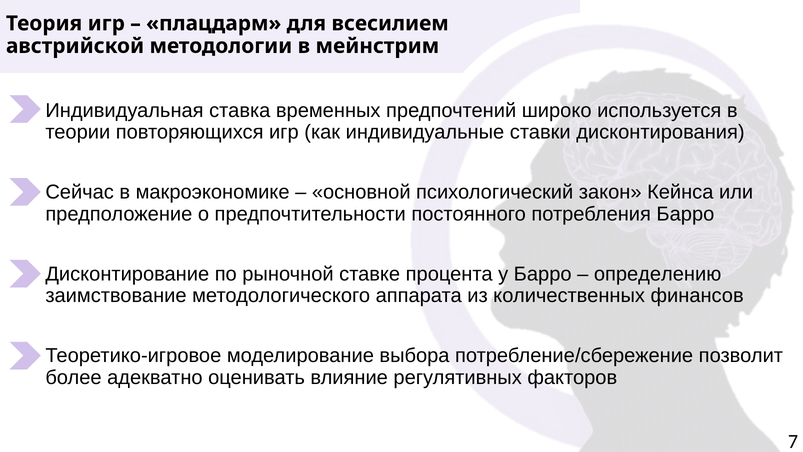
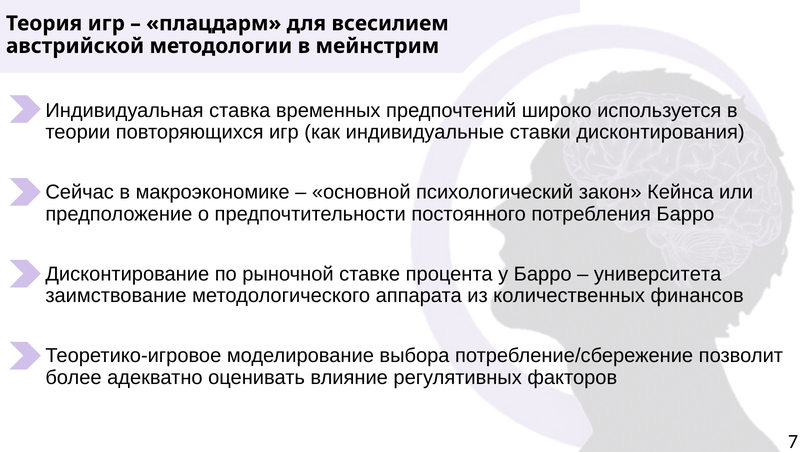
определению: определению -> университета (658, 274)
